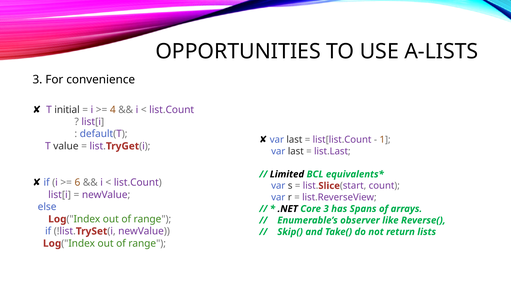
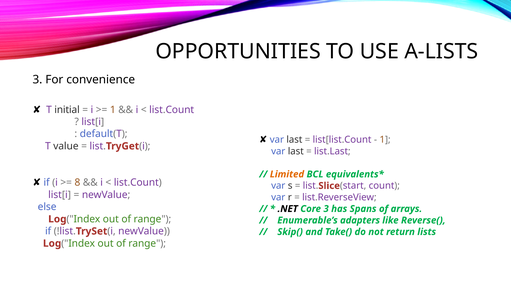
4: 4 -> 1 (113, 109)
Limited colour: black -> orange (287, 174)
6: 6 -> 8 (77, 182)
observer: observer -> adapters (360, 220)
